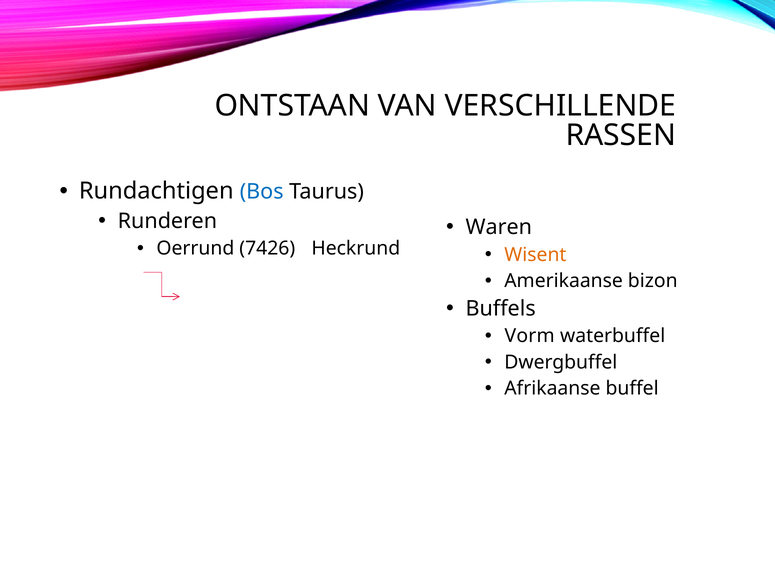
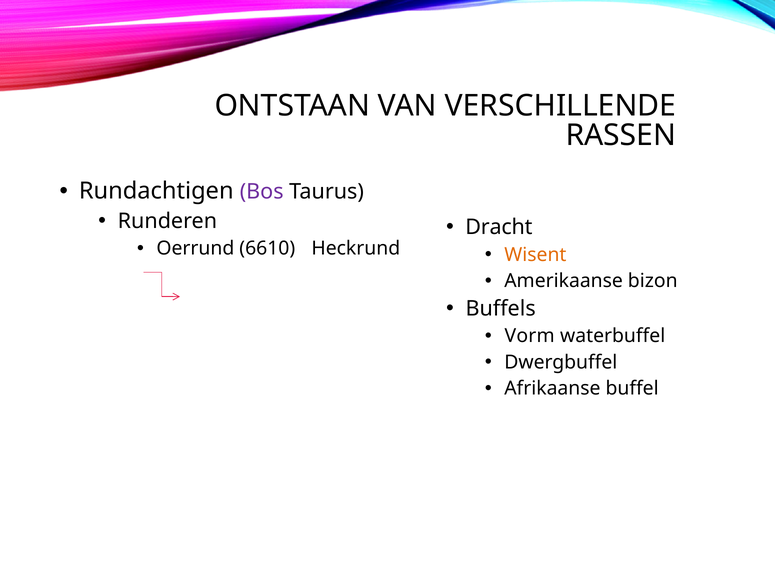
Bos colour: blue -> purple (262, 192)
Waren: Waren -> Dracht (499, 227)
7426: 7426 -> 6610 (267, 248)
